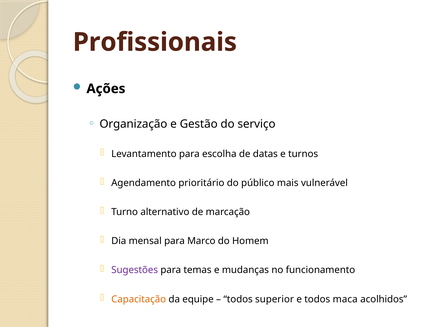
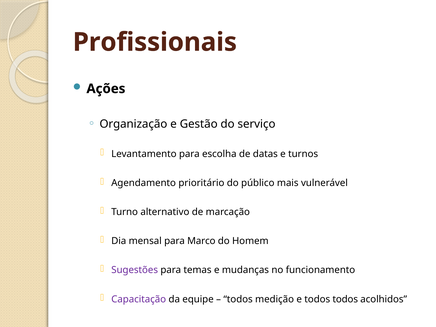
Capacitação colour: orange -> purple (139, 299)
superior: superior -> medição (275, 299)
todos maca: maca -> todos (345, 299)
